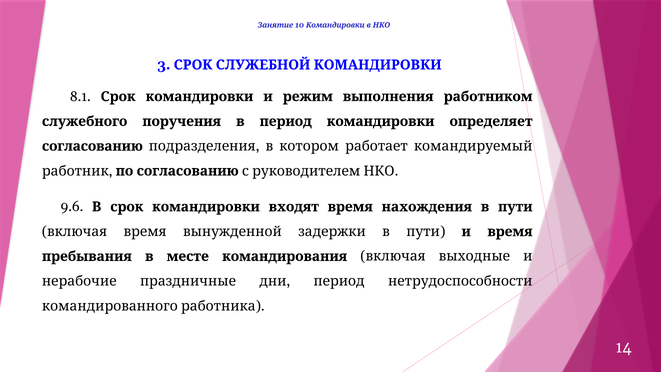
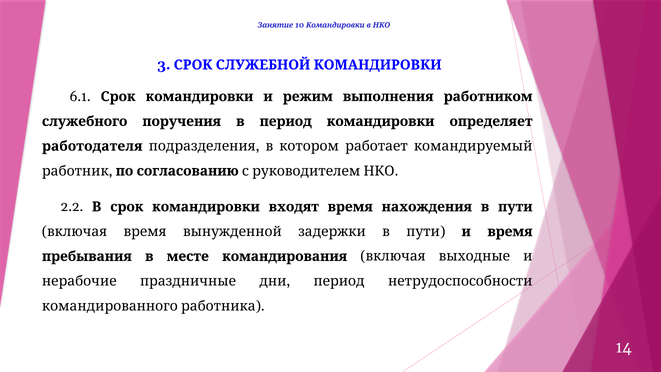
8.1: 8.1 -> 6.1 (80, 97)
согласованию: согласованию -> работодателя (92, 146)
9.6: 9.6 -> 2.2 (72, 207)
